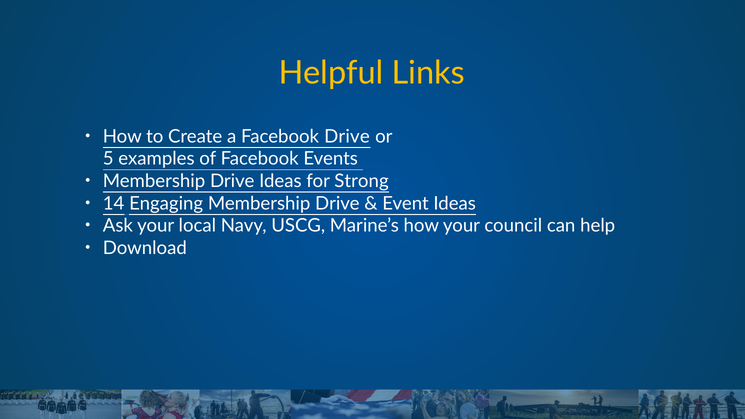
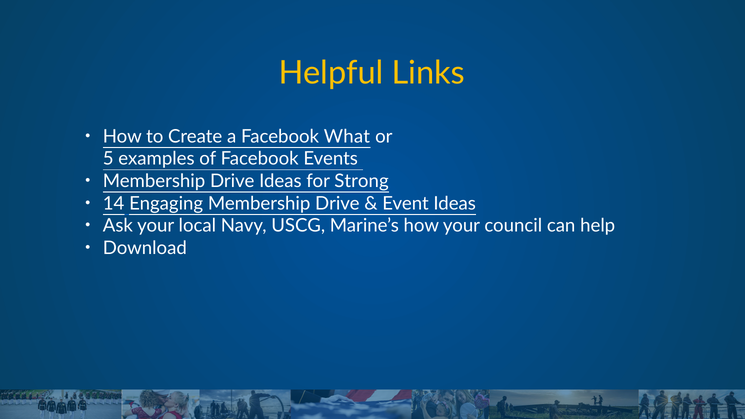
Facebook Drive: Drive -> What (347, 136)
